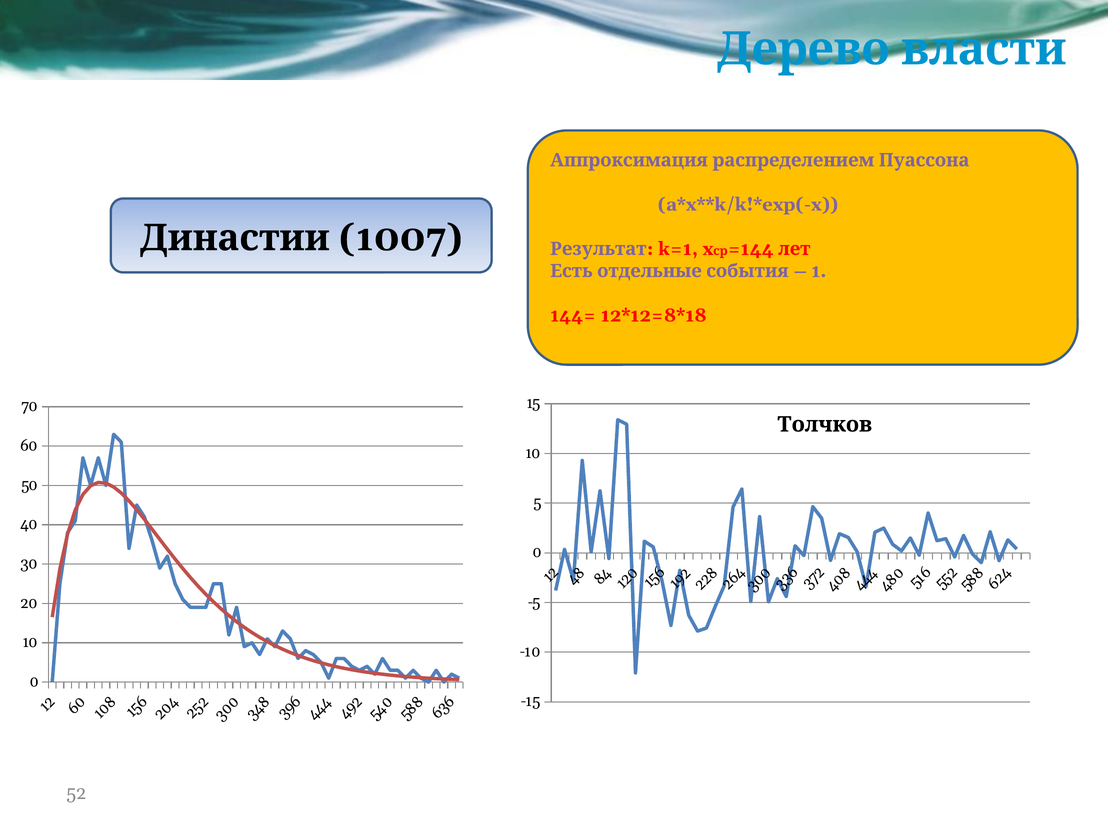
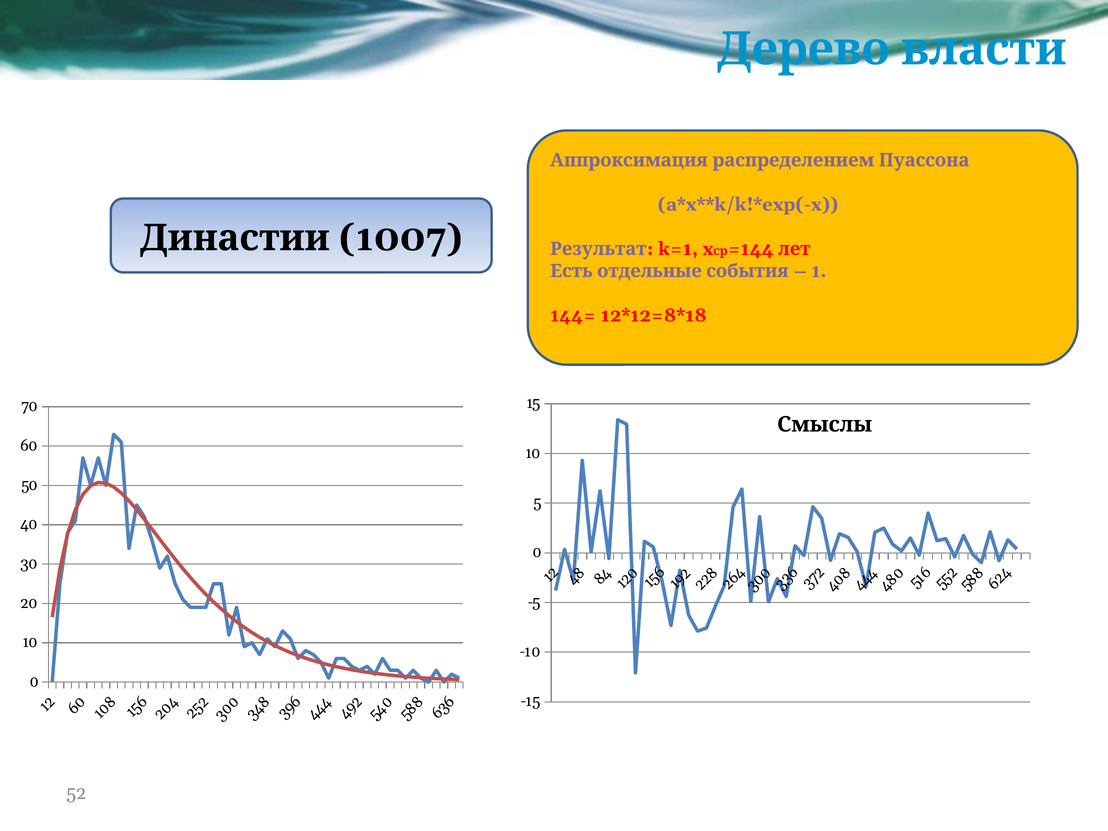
Толчков: Толчков -> Смыслы (825, 424)
